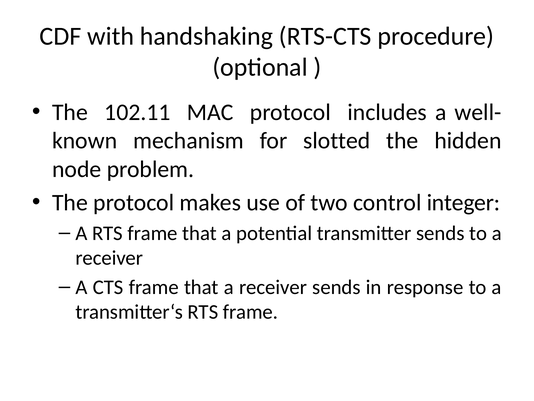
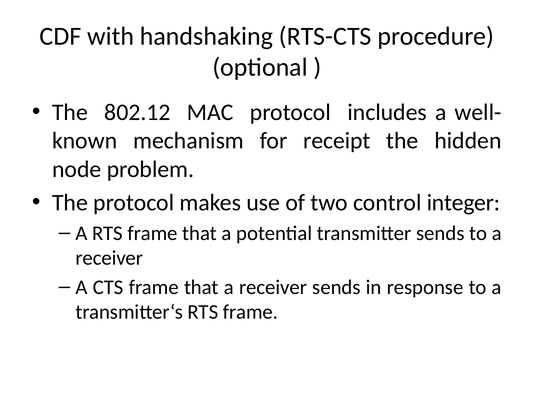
102.11: 102.11 -> 802.12 (137, 112)
slotted: slotted -> receipt (337, 141)
